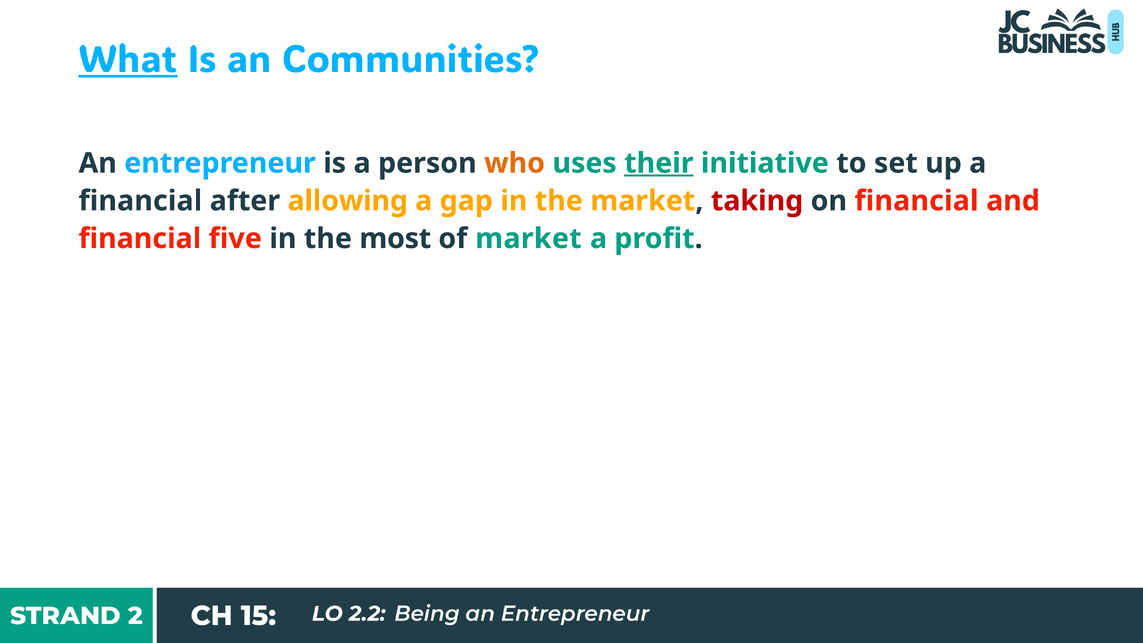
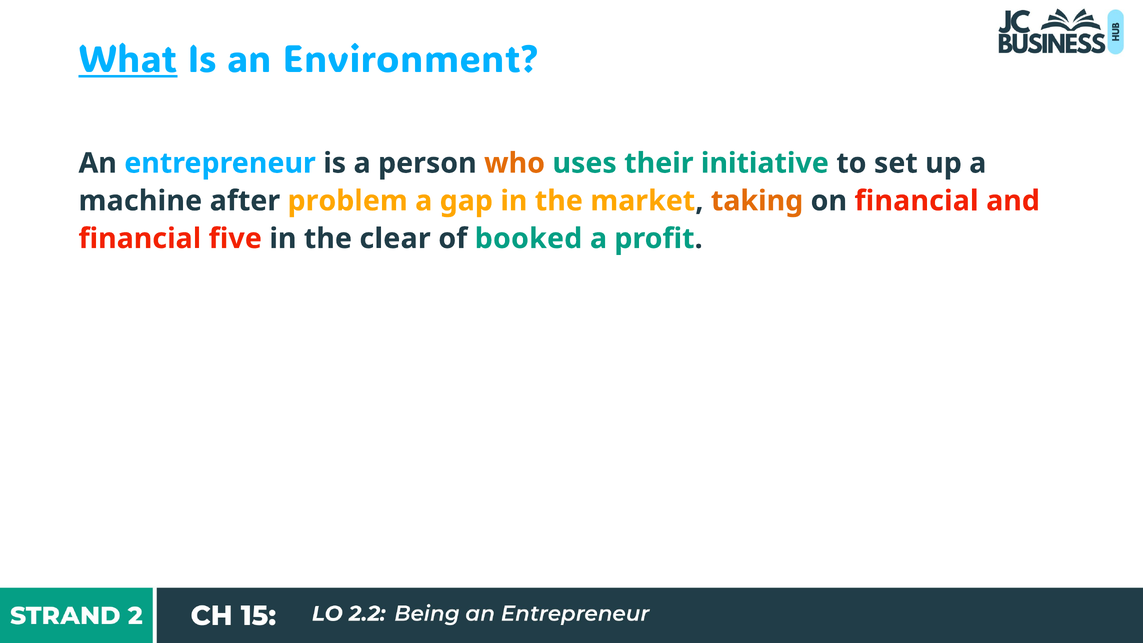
Communities: Communities -> Environment (410, 60)
their underline: present -> none (659, 163)
financial: financial -> machine (140, 201)
allowing: allowing -> problem (348, 201)
taking colour: red -> orange (757, 201)
most: most -> clear (395, 239)
of market: market -> booked (529, 239)
